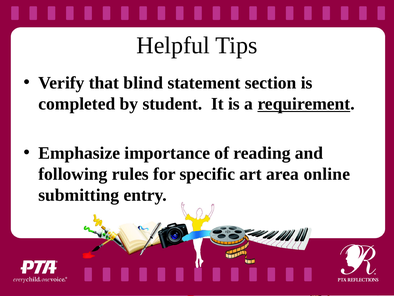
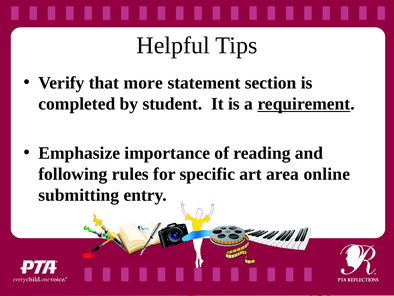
blind: blind -> more (143, 83)
